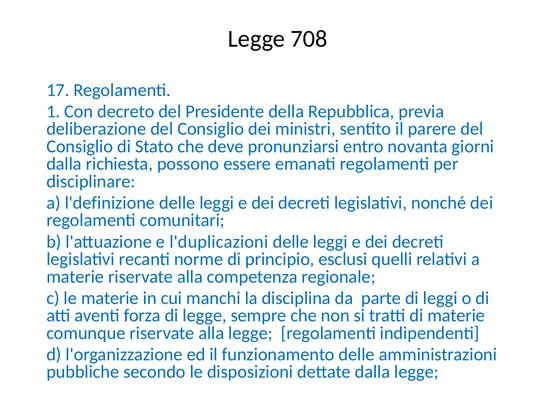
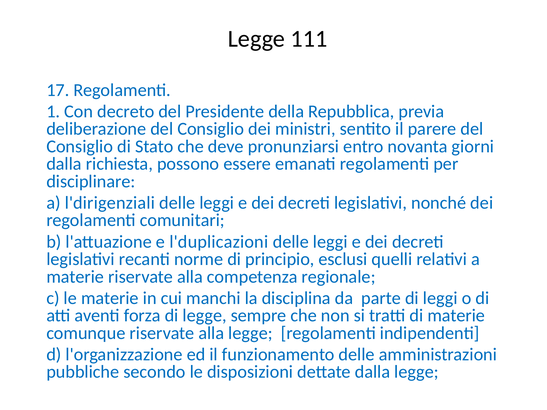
708: 708 -> 111 (309, 39)
l'definizione: l'definizione -> l'dirigenziali (110, 203)
